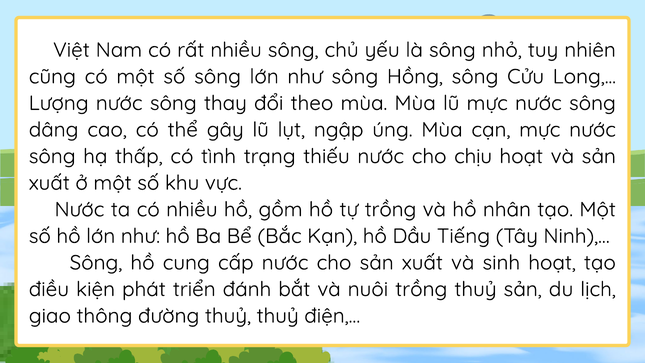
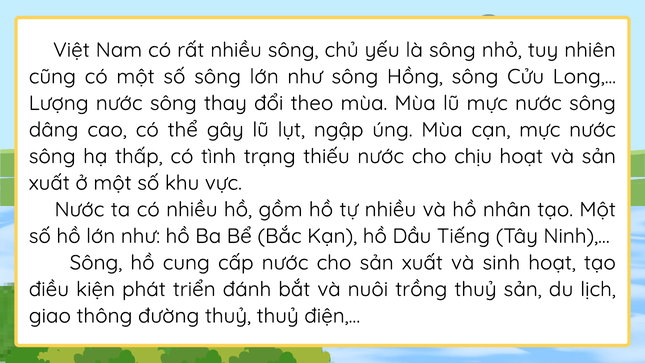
tự trồng: trồng -> nhiều (390, 209)
